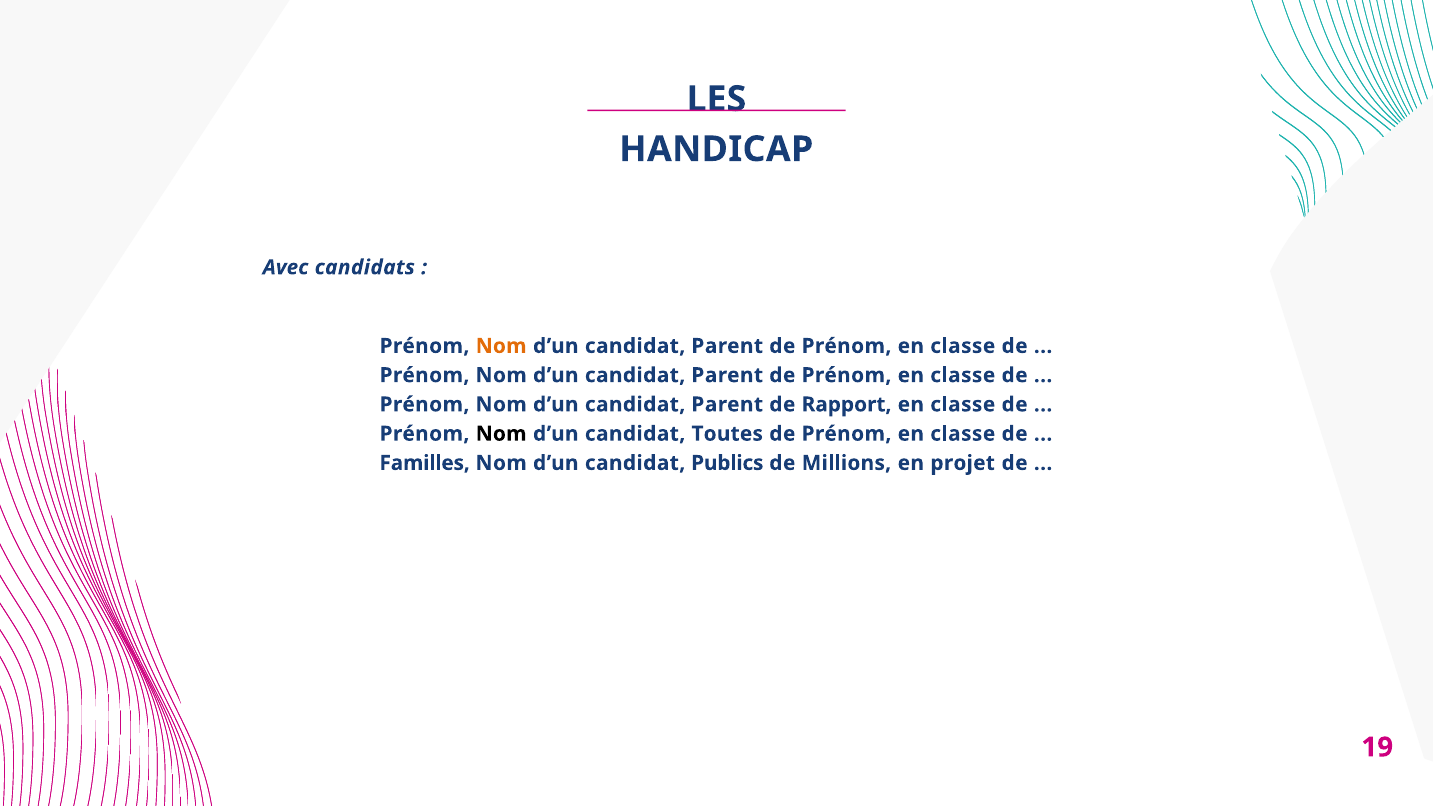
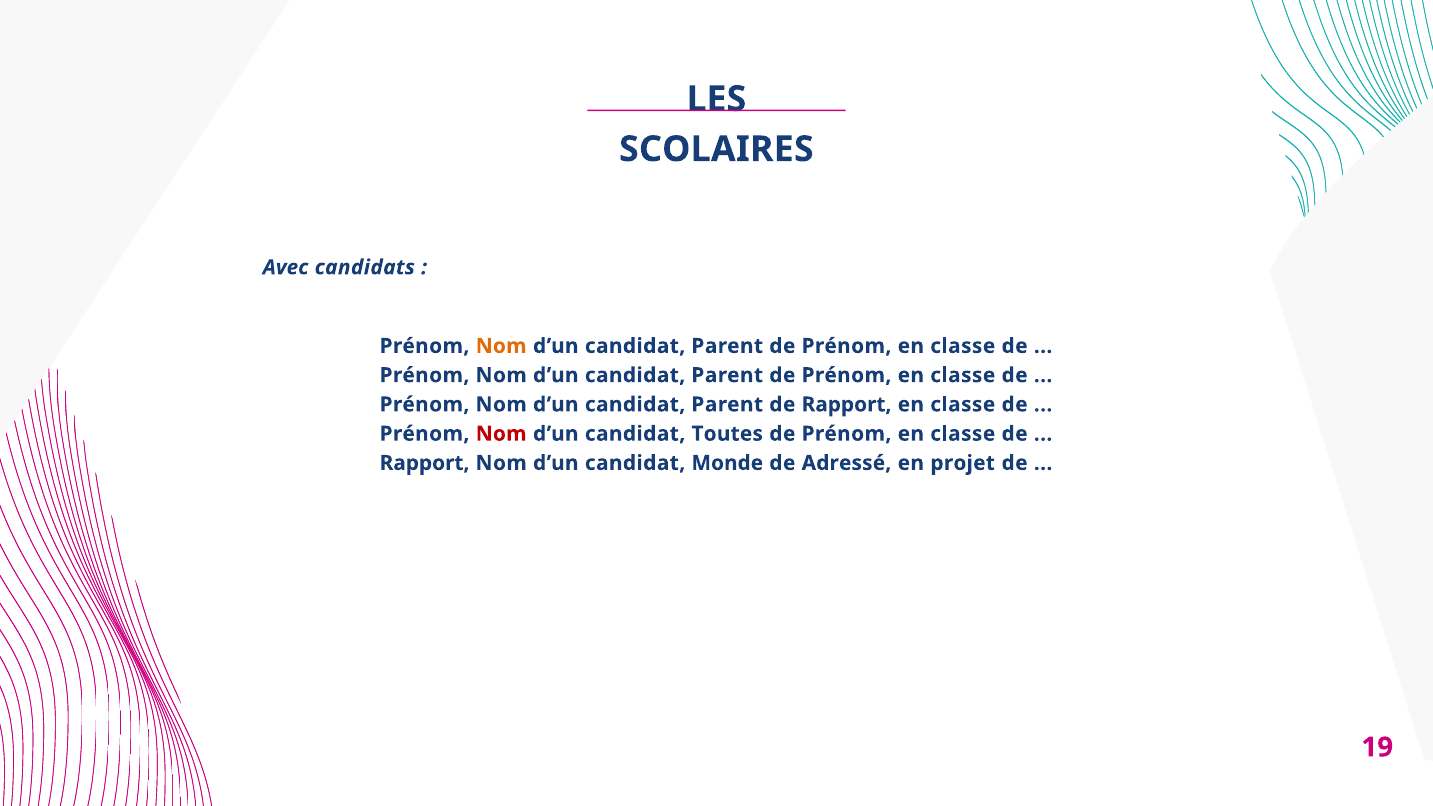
HANDICAP: HANDICAP -> SCOLAIRES (716, 149)
Nom colour: black -> red (501, 434)
Familles: Familles -> Rapport (425, 463)
Publics: Publics -> Monde (727, 463)
Millions: Millions -> Adressé (846, 463)
